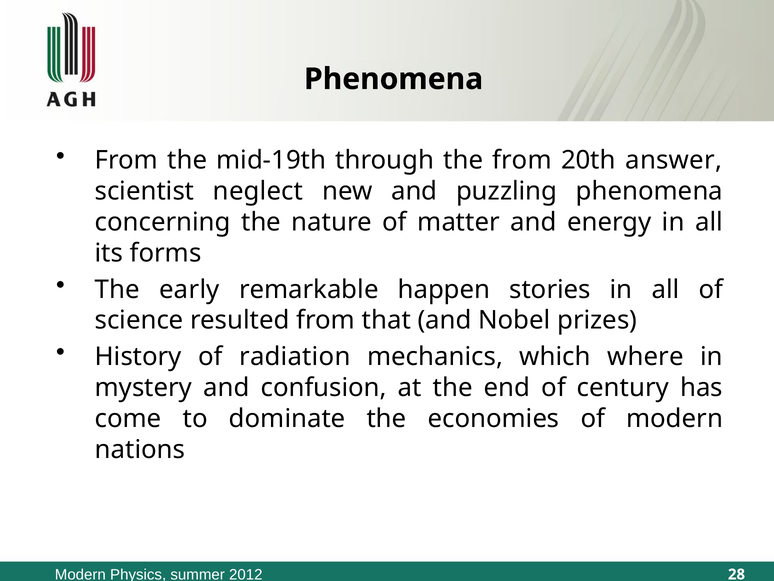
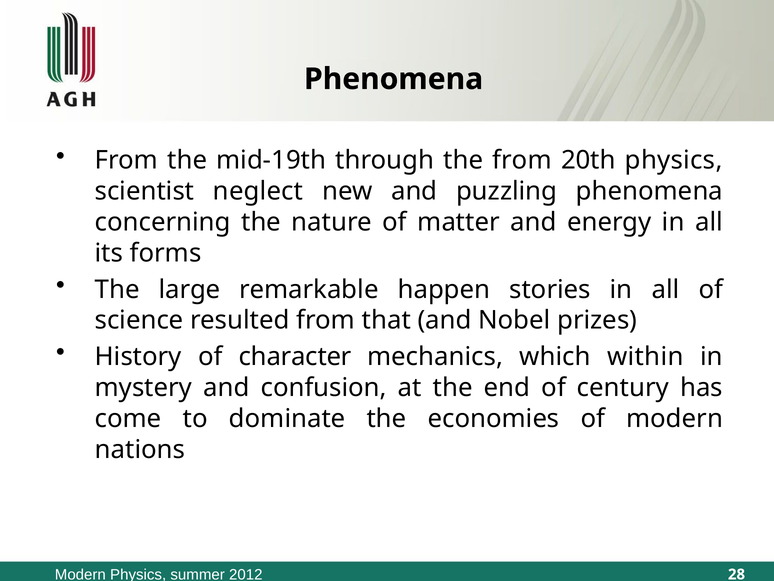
20th answer: answer -> physics (674, 160)
early: early -> large (190, 289)
radiation: radiation -> character (295, 356)
where: where -> within (645, 356)
